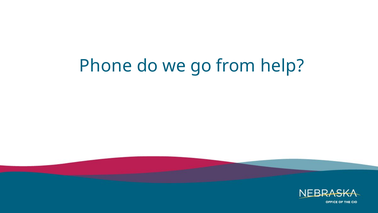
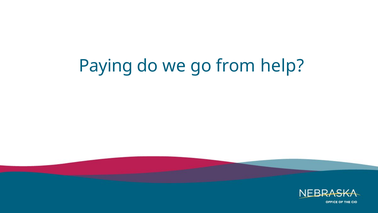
Phone: Phone -> Paying (106, 66)
